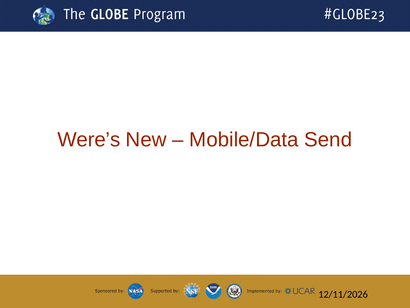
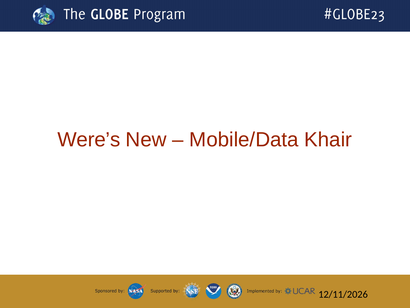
Send: Send -> Khair (328, 139)
